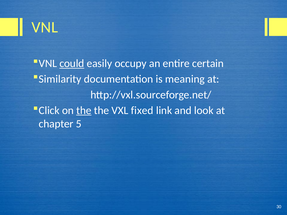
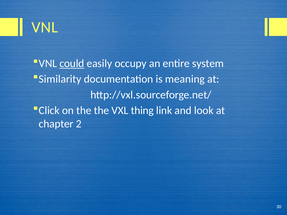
certain: certain -> system (208, 64)
the underline: present -> none (84, 110)
fixed: fixed -> thing (142, 110)
5: 5 -> 2 (79, 124)
